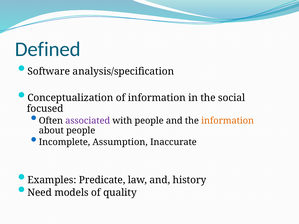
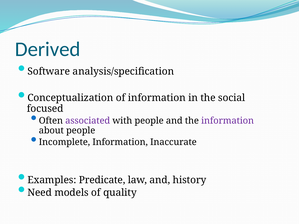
Defined: Defined -> Derived (48, 49)
information colour: orange -> purple (228, 121)
Incomplete Assumption: Assumption -> Information (120, 142)
